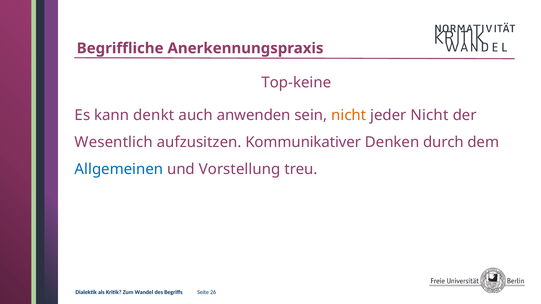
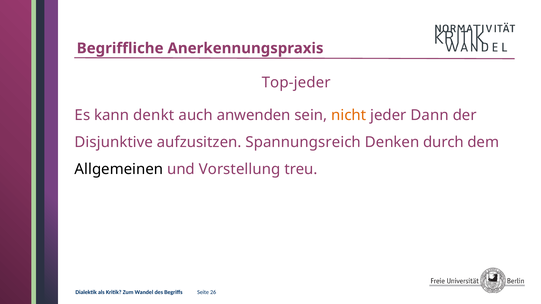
Top-keine: Top-keine -> Top-jeder (296, 83)
jeder Nicht: Nicht -> Dann (430, 115)
Wesentlich: Wesentlich -> Disjunktive (114, 142)
Kommunikativer: Kommunikativer -> Spannungsreich (303, 142)
Allgemeinen colour: blue -> black (119, 170)
